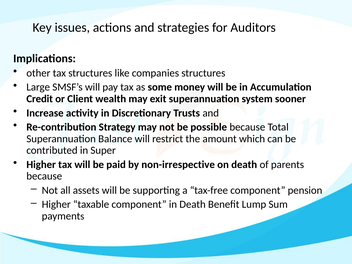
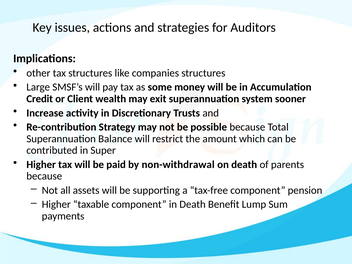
non-irrespective: non-irrespective -> non-withdrawal (178, 165)
